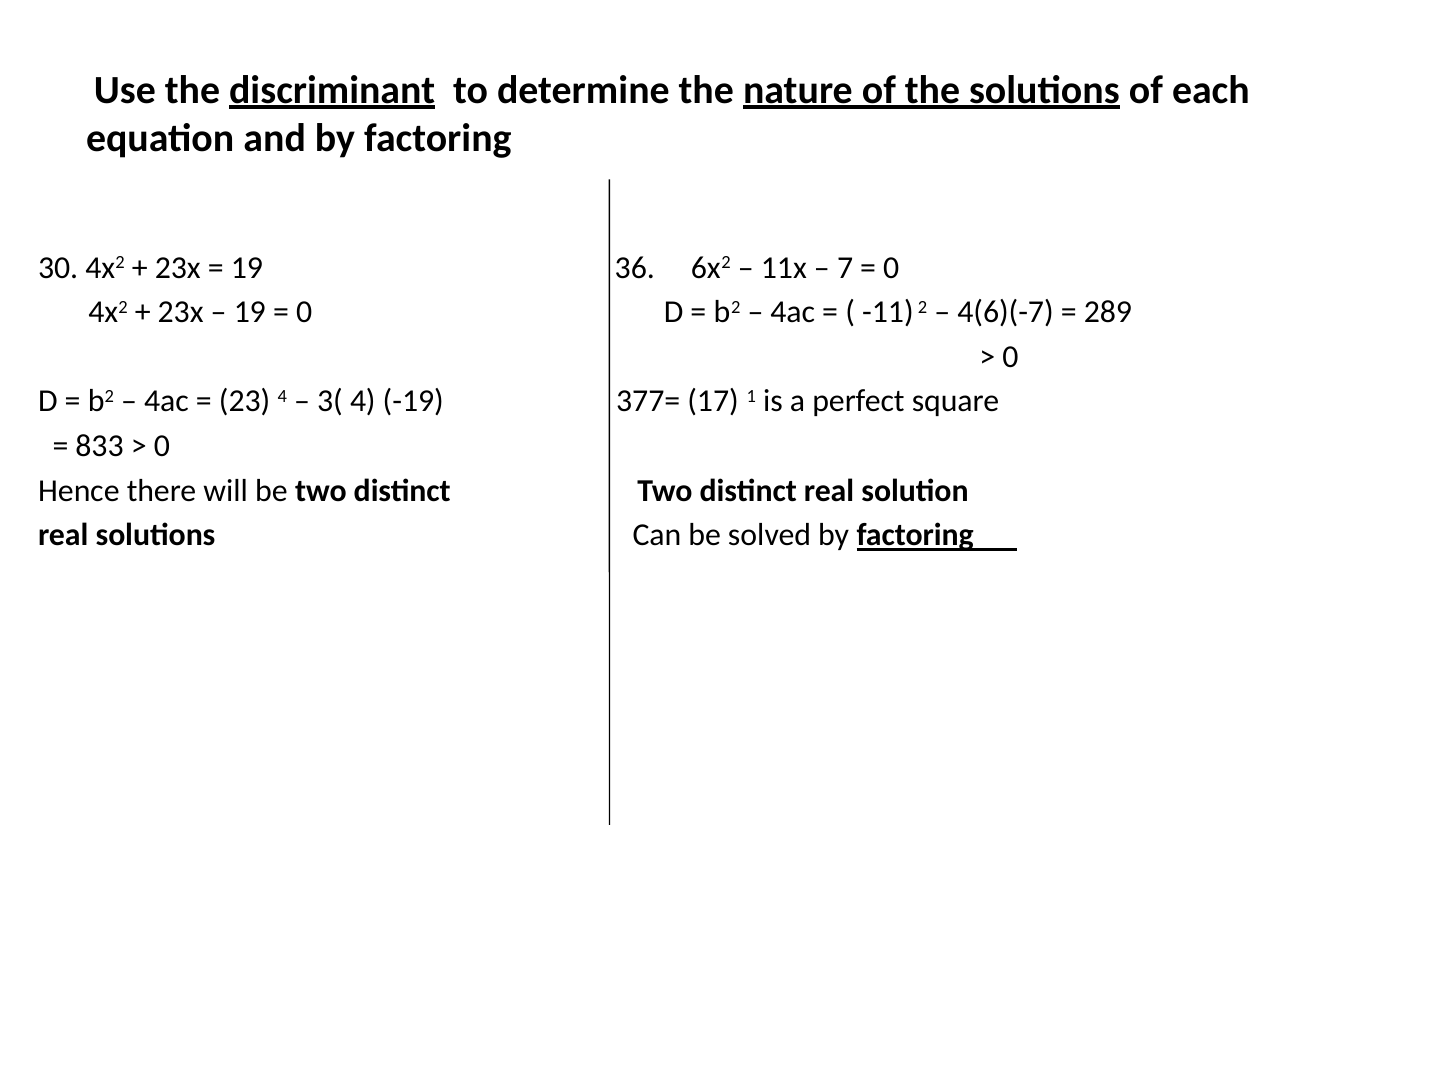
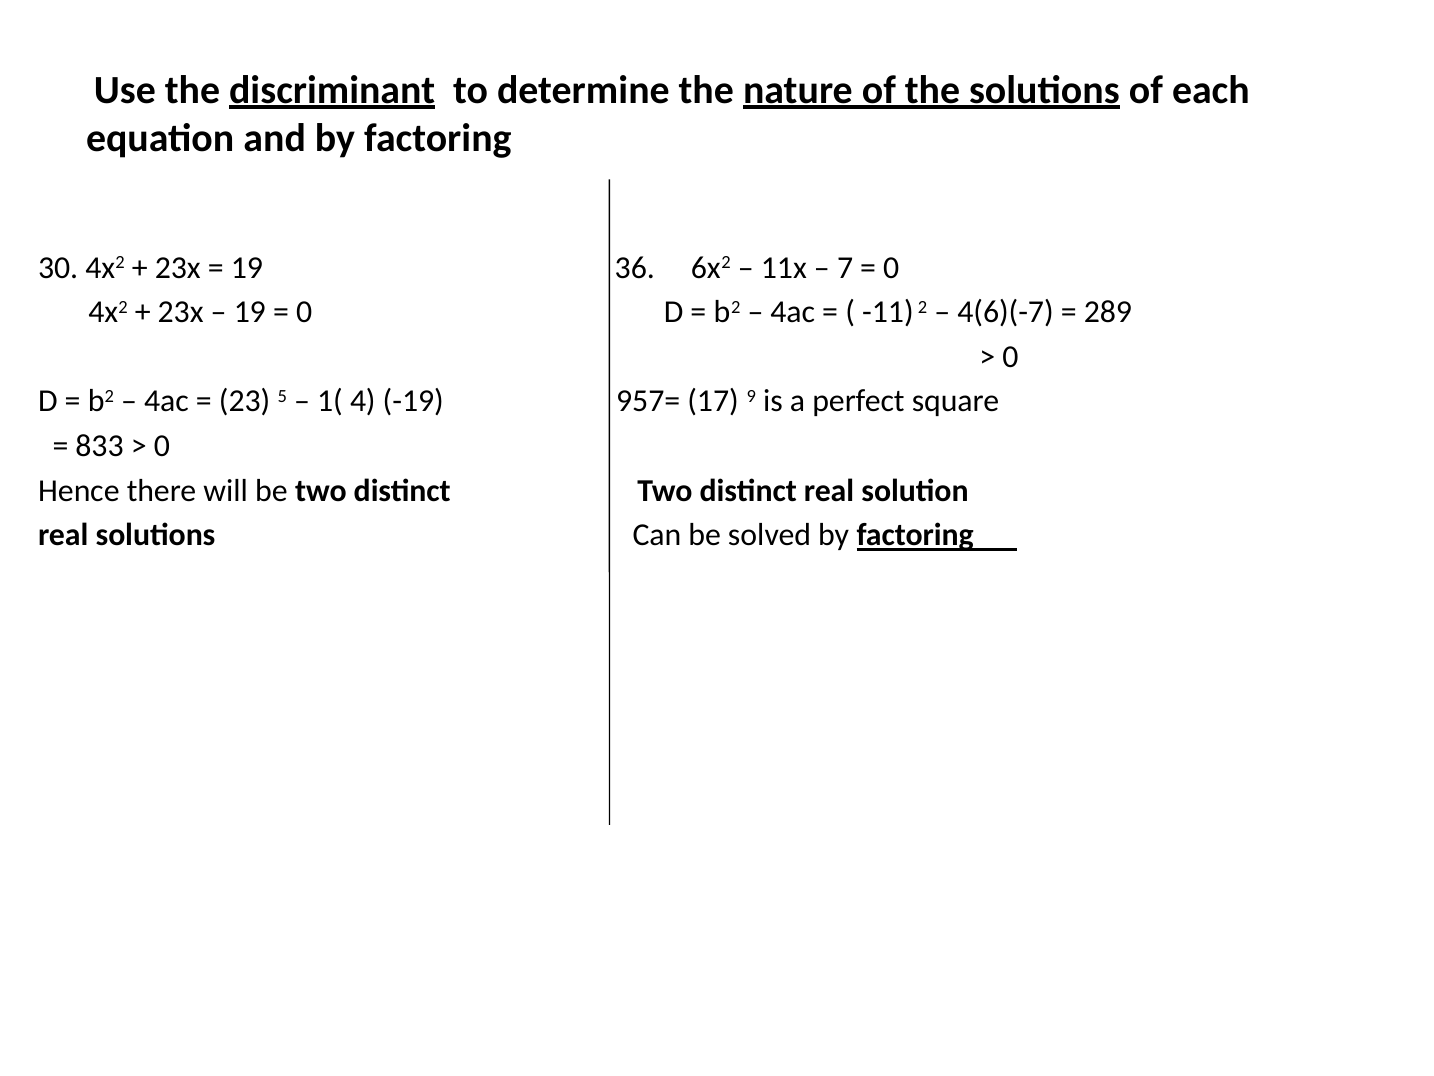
23 4: 4 -> 5 (282, 396)
3(: 3( -> 1( (330, 401)
377=: 377= -> 957= (648, 401)
1: 1 -> 9 (751, 396)
